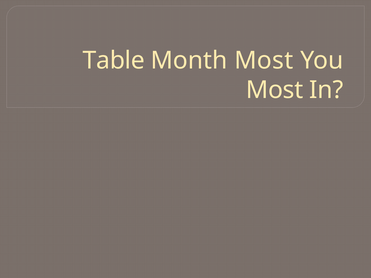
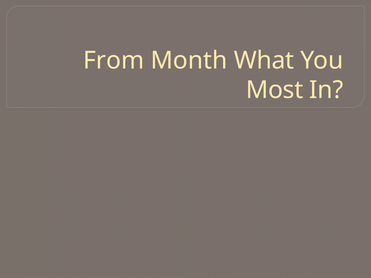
Table: Table -> From (114, 60)
Month Most: Most -> What (264, 60)
